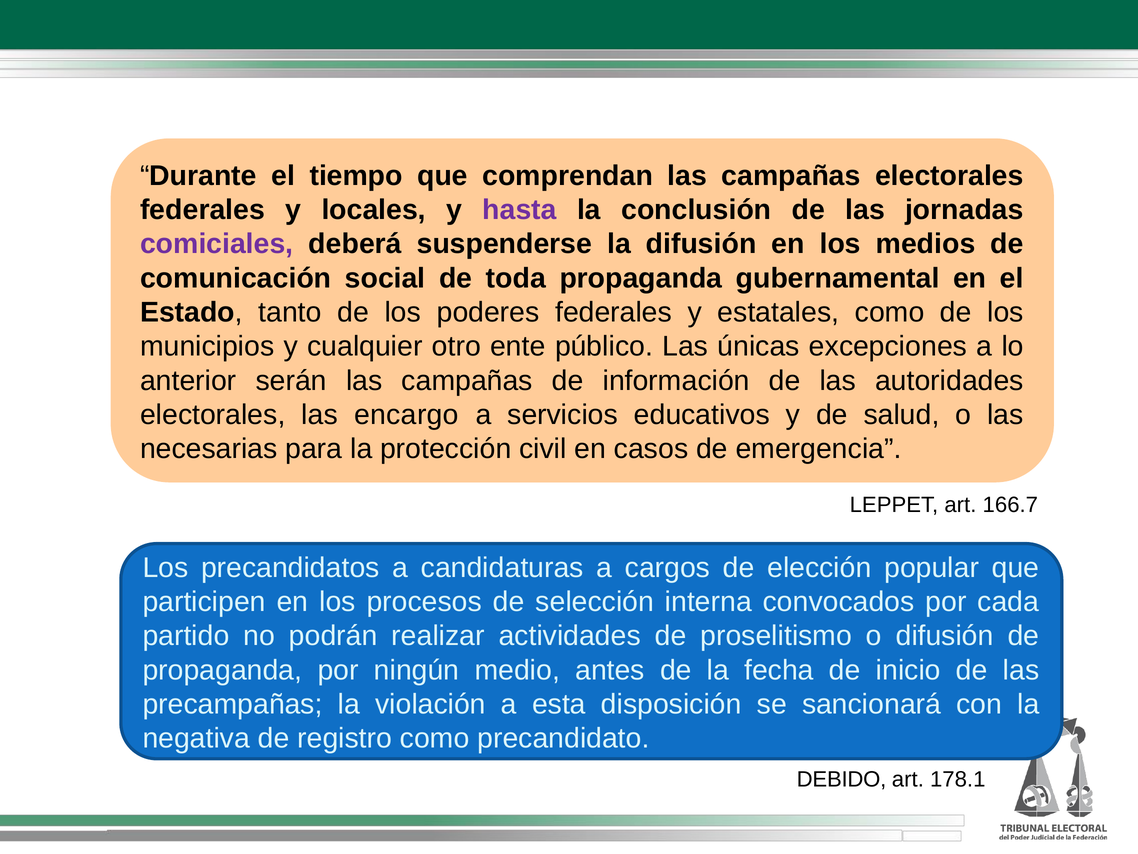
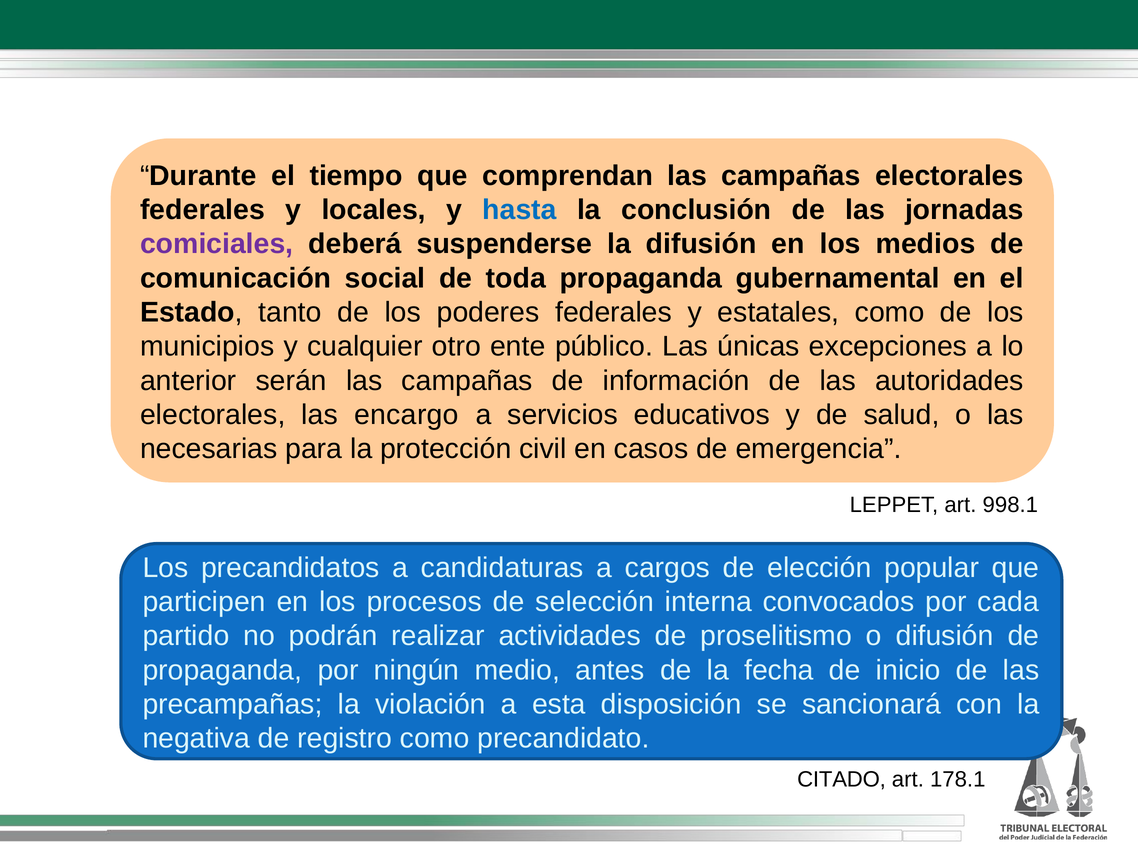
hasta colour: purple -> blue (520, 210)
166.7: 166.7 -> 998.1 (1010, 505)
DEBIDO: DEBIDO -> CITADO (841, 779)
